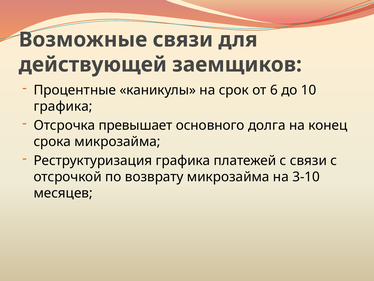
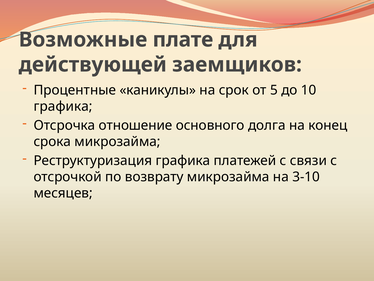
Возможные связи: связи -> плате (183, 40)
6: 6 -> 5 (274, 90)
превышает: превышает -> отношение (135, 125)
